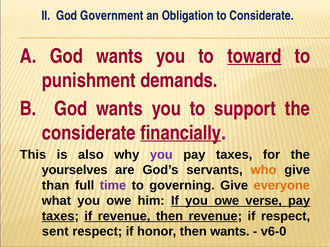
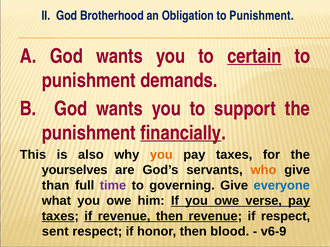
Government: Government -> Brotherhood (112, 16)
Obligation to Considerate: Considerate -> Punishment (262, 16)
toward: toward -> certain (254, 56)
considerate: considerate -> punishment (89, 133)
you colour: purple -> orange (161, 155)
everyone colour: orange -> blue (282, 186)
then wants: wants -> blood (230, 232)
v6-0: v6-0 -> v6-9 (274, 232)
